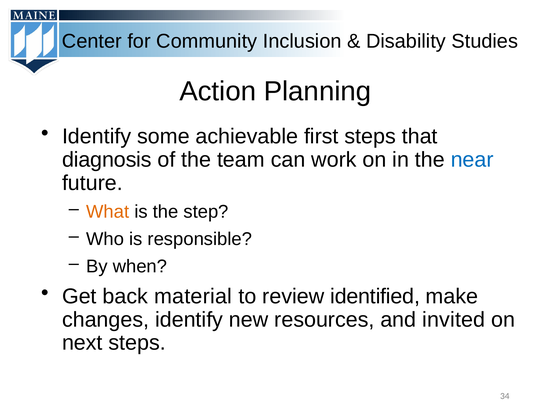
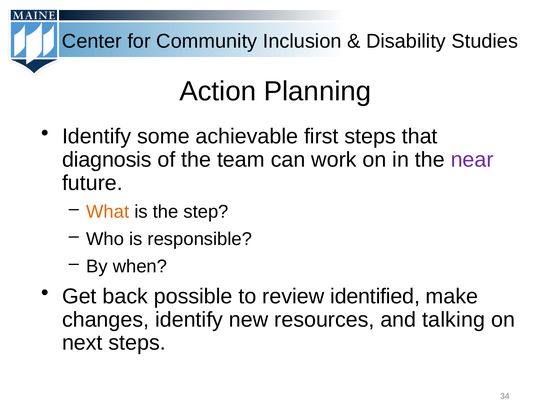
near colour: blue -> purple (472, 160)
material: material -> possible (193, 296)
invited: invited -> talking (454, 319)
